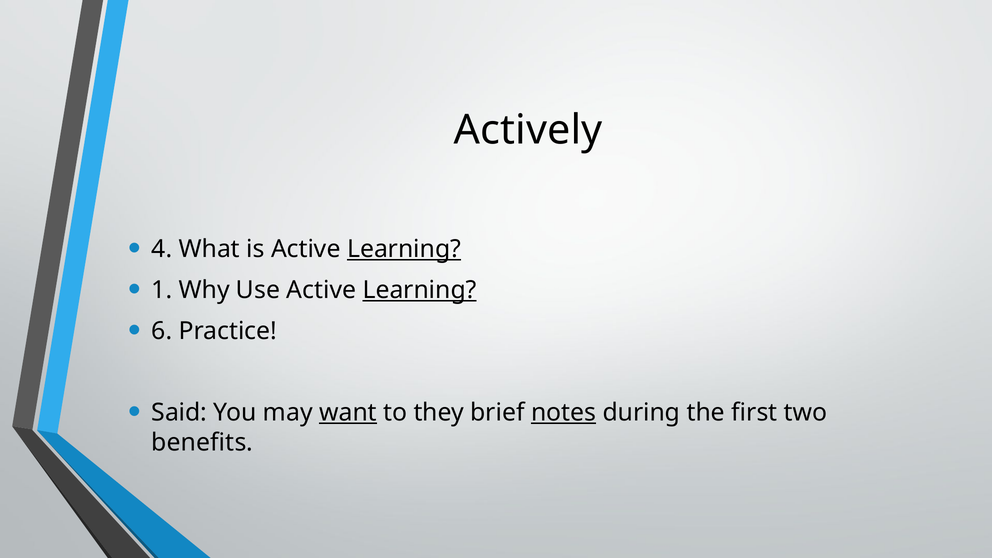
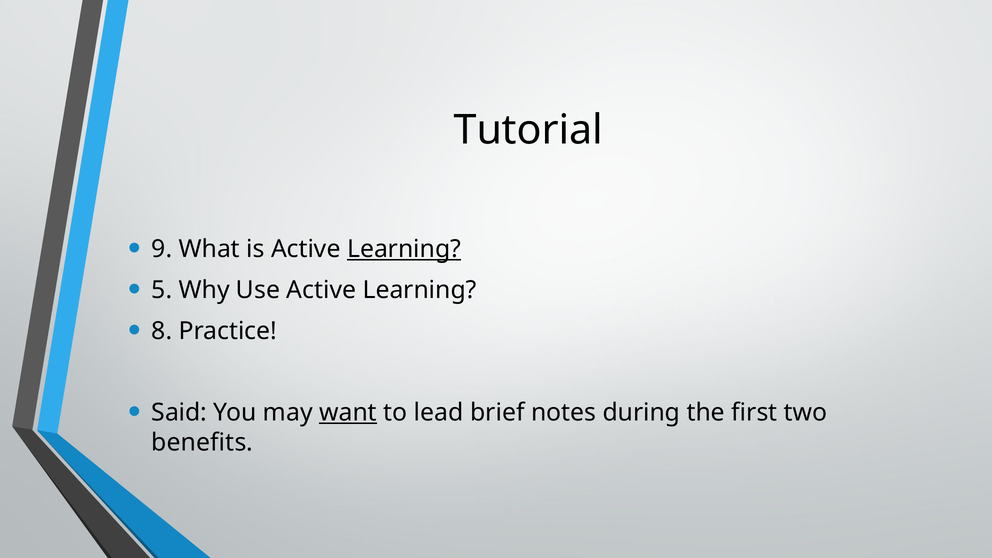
Actively: Actively -> Tutorial (528, 130)
4: 4 -> 9 (162, 249)
1: 1 -> 5 (162, 290)
Learning underline: present -> none (420, 290)
6: 6 -> 8 (162, 331)
they: they -> lead (439, 413)
notes underline: present -> none (564, 413)
